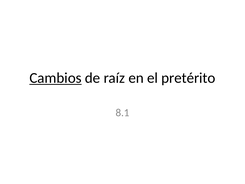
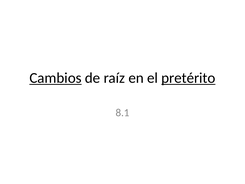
pretérito underline: none -> present (188, 78)
